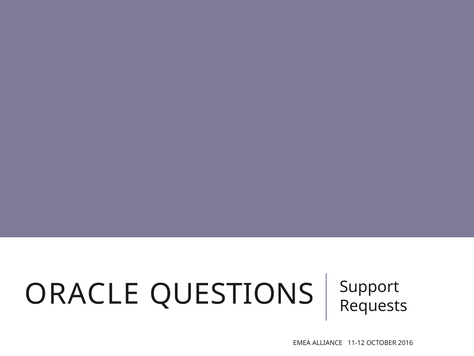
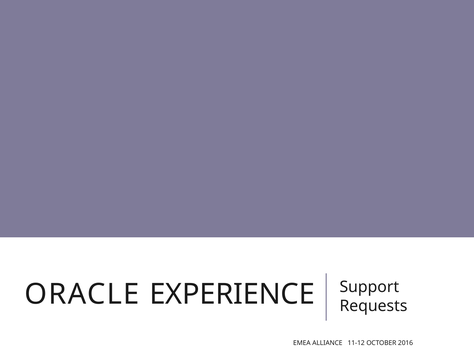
QUESTIONS: QUESTIONS -> EXPERIENCE (232, 294)
